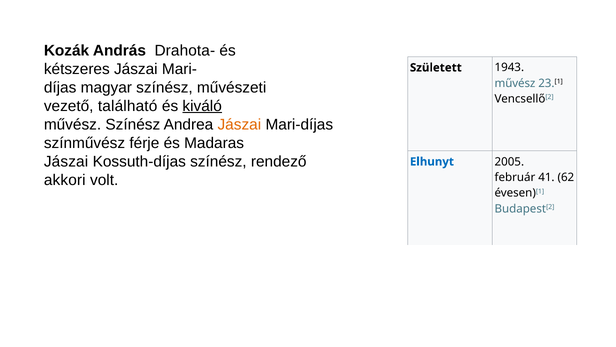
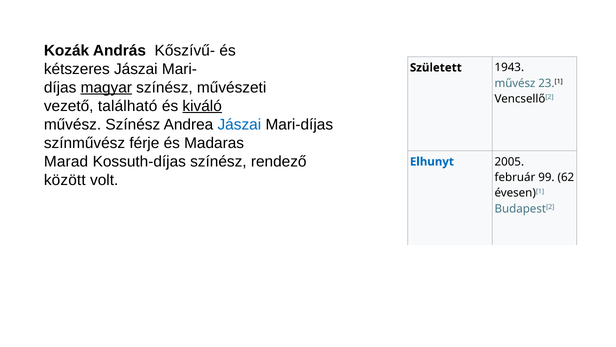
Drahota-: Drahota- -> Kőszívű- (185, 50)
magyar underline: none -> present (106, 87)
Jászai colour: orange -> blue (239, 124)
Jászai: Jászai -> Marad (66, 161)
akkori: akkori -> között (65, 180)
41: 41 -> 99 (546, 177)
